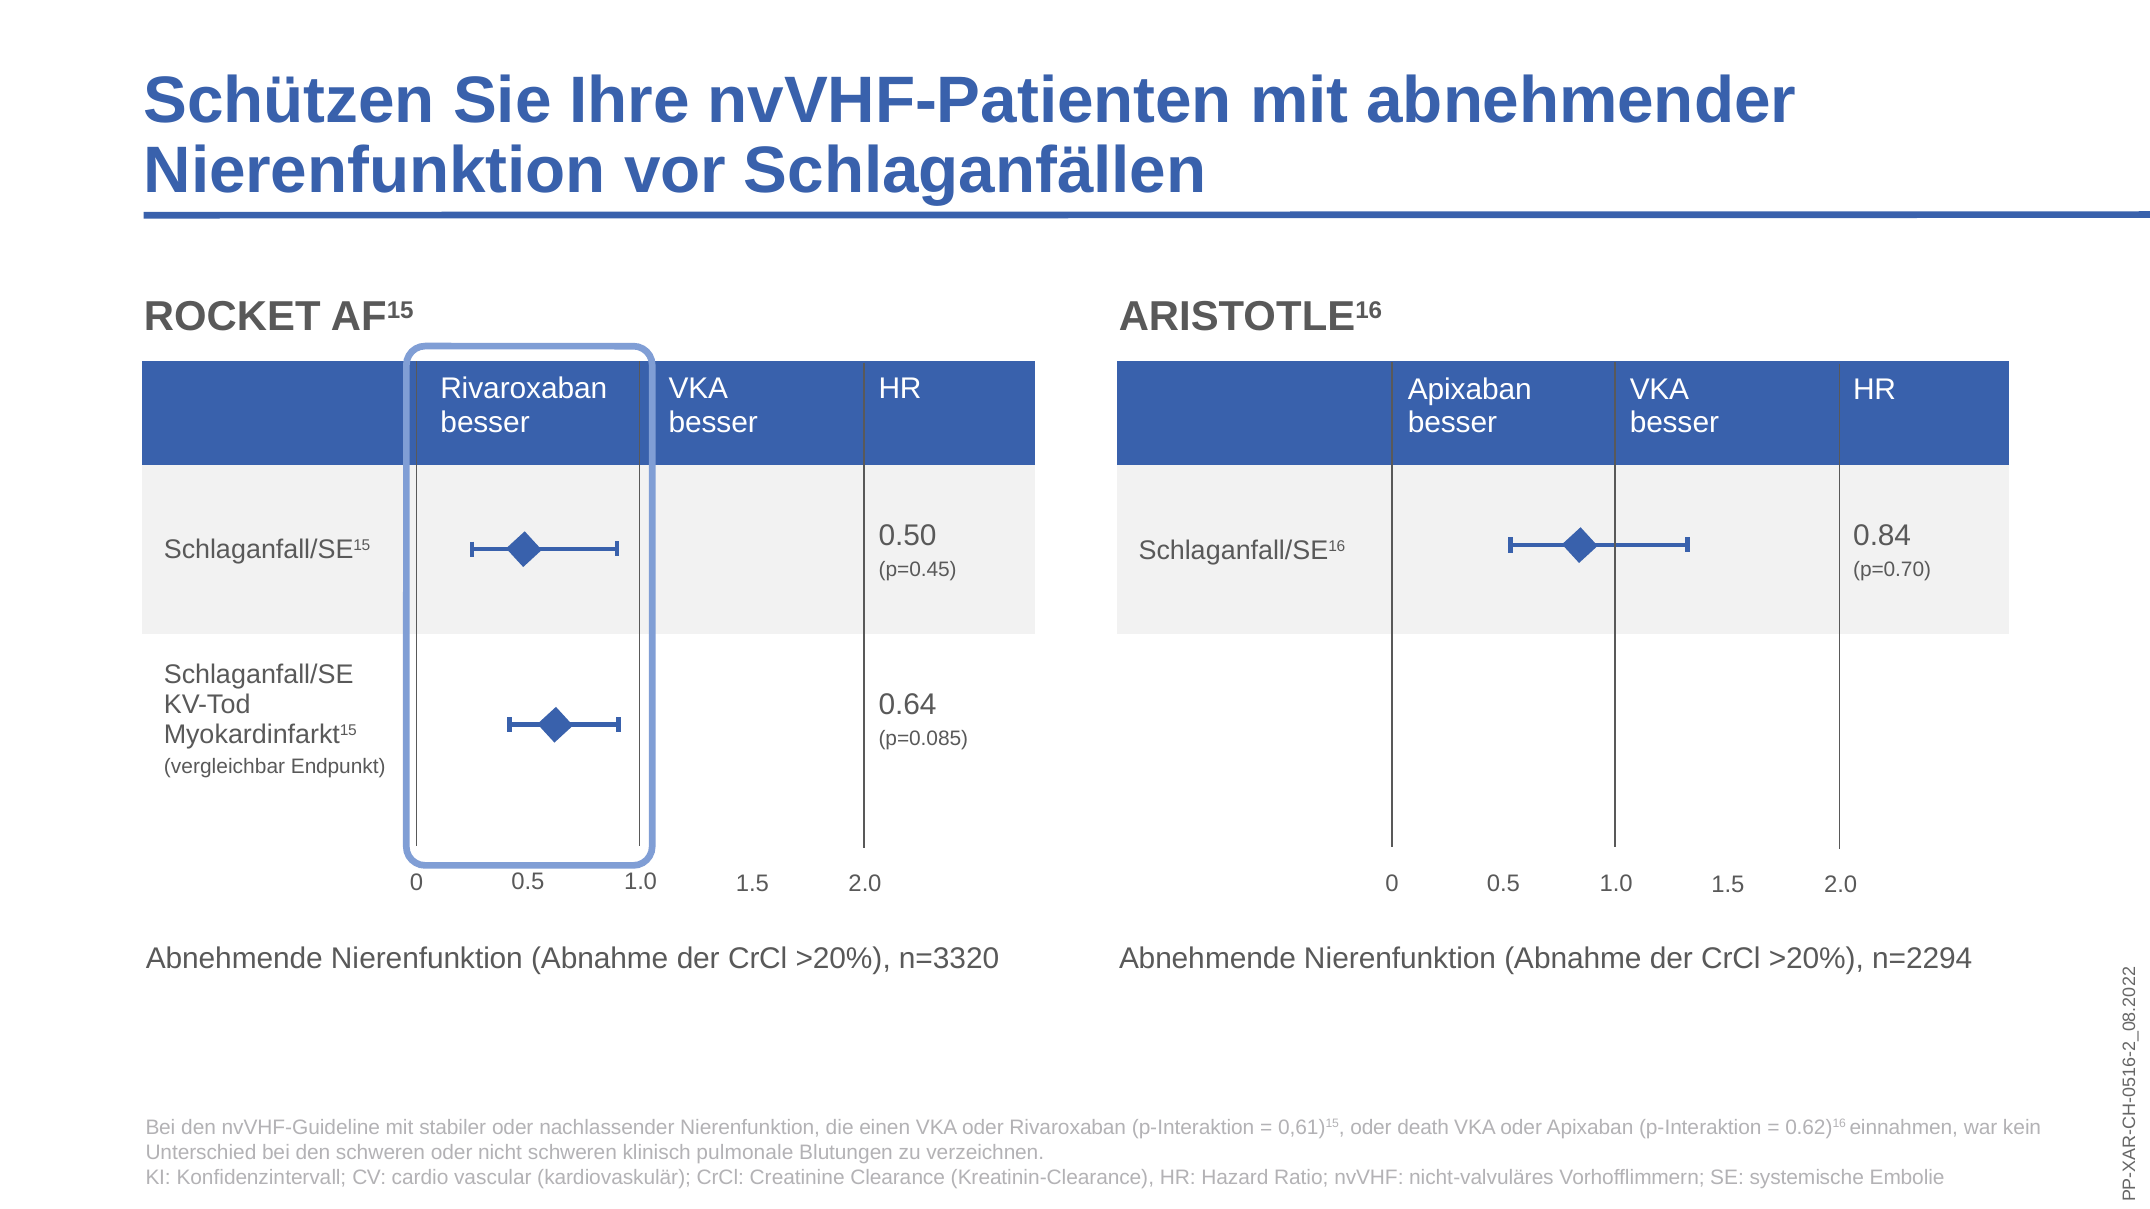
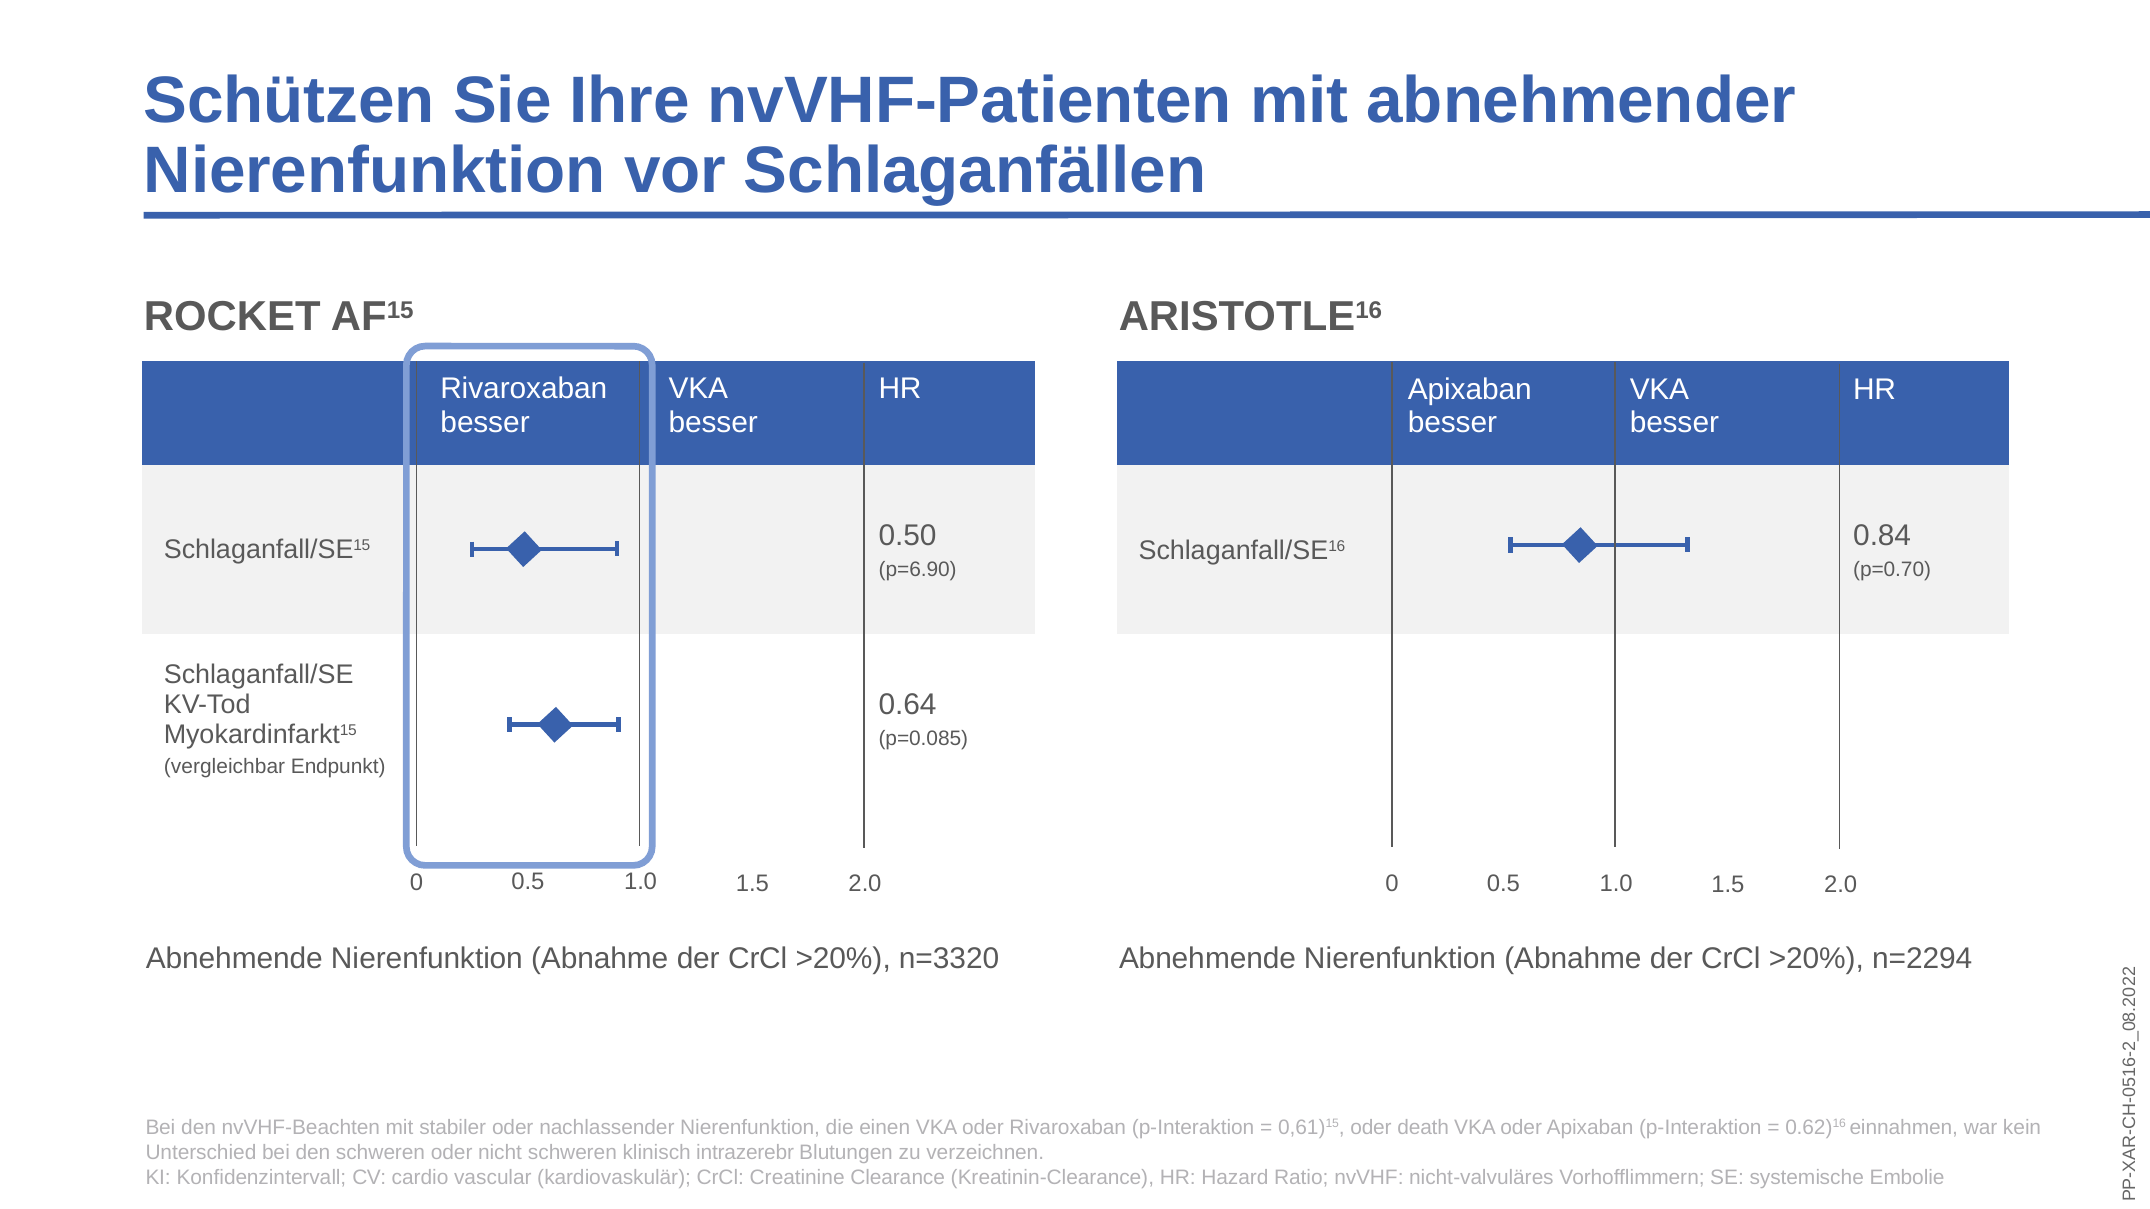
p=0.45: p=0.45 -> p=6.90 (918, 569)
nvVHF-Guideline: nvVHF-Guideline -> nvVHF-Beachten (301, 1128)
pulmonale: pulmonale -> intrazerebr (745, 1153)
